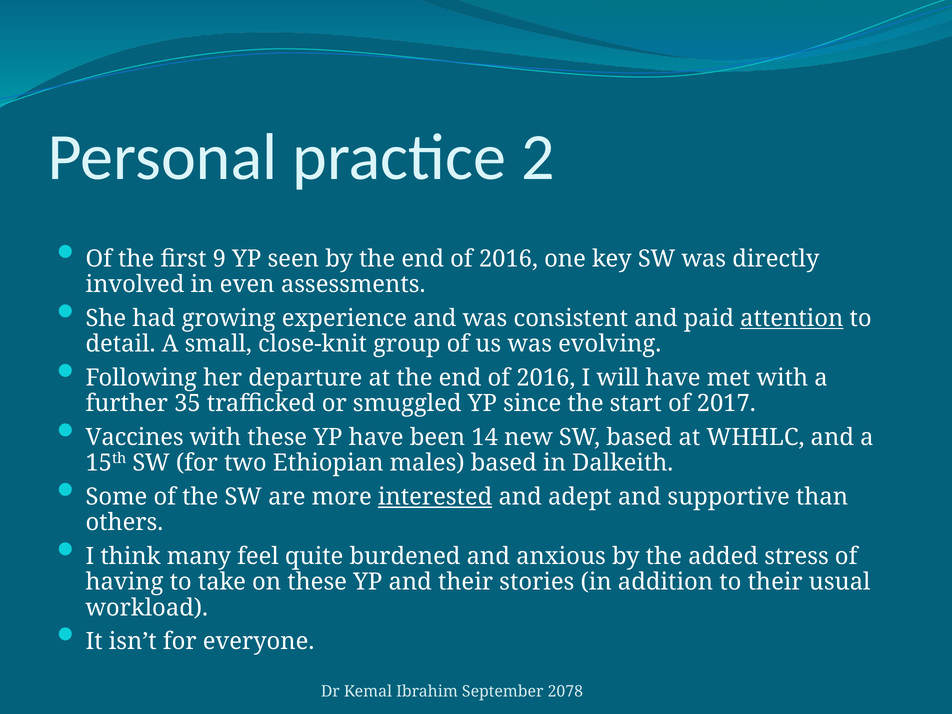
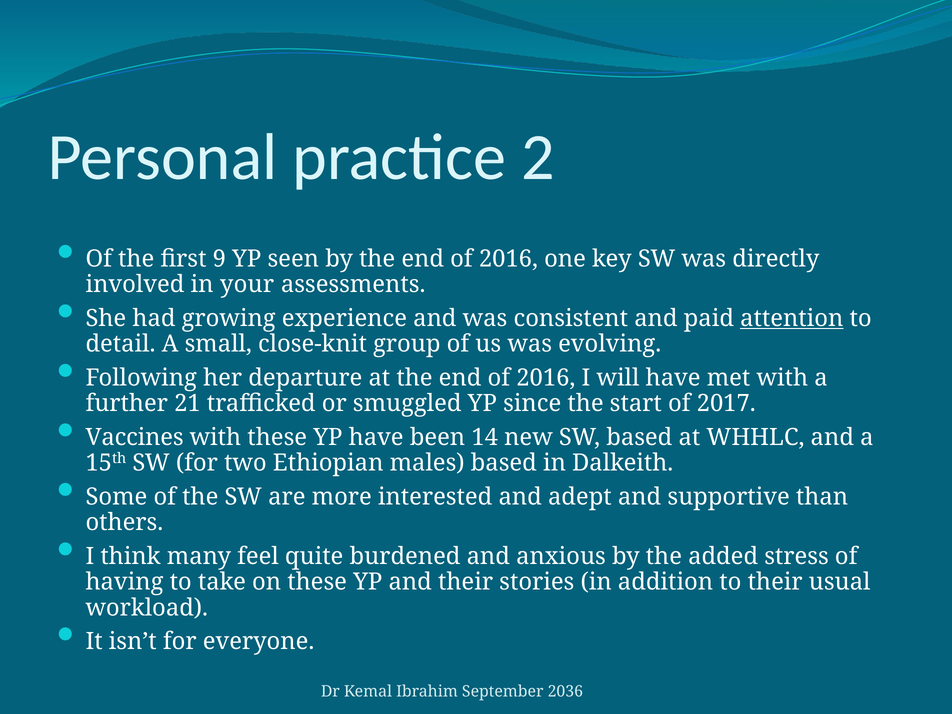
even: even -> your (247, 284)
35: 35 -> 21 (187, 404)
interested underline: present -> none (435, 497)
2078: 2078 -> 2036 (565, 691)
